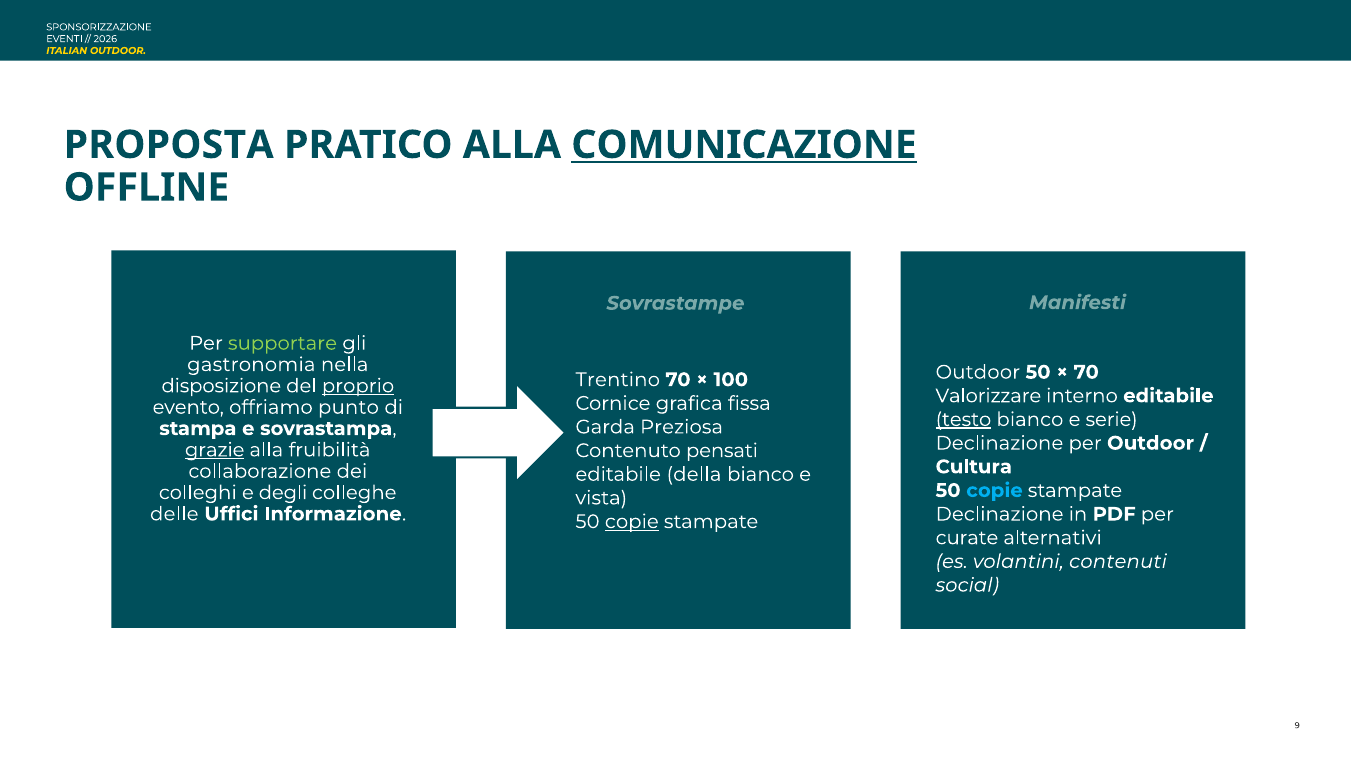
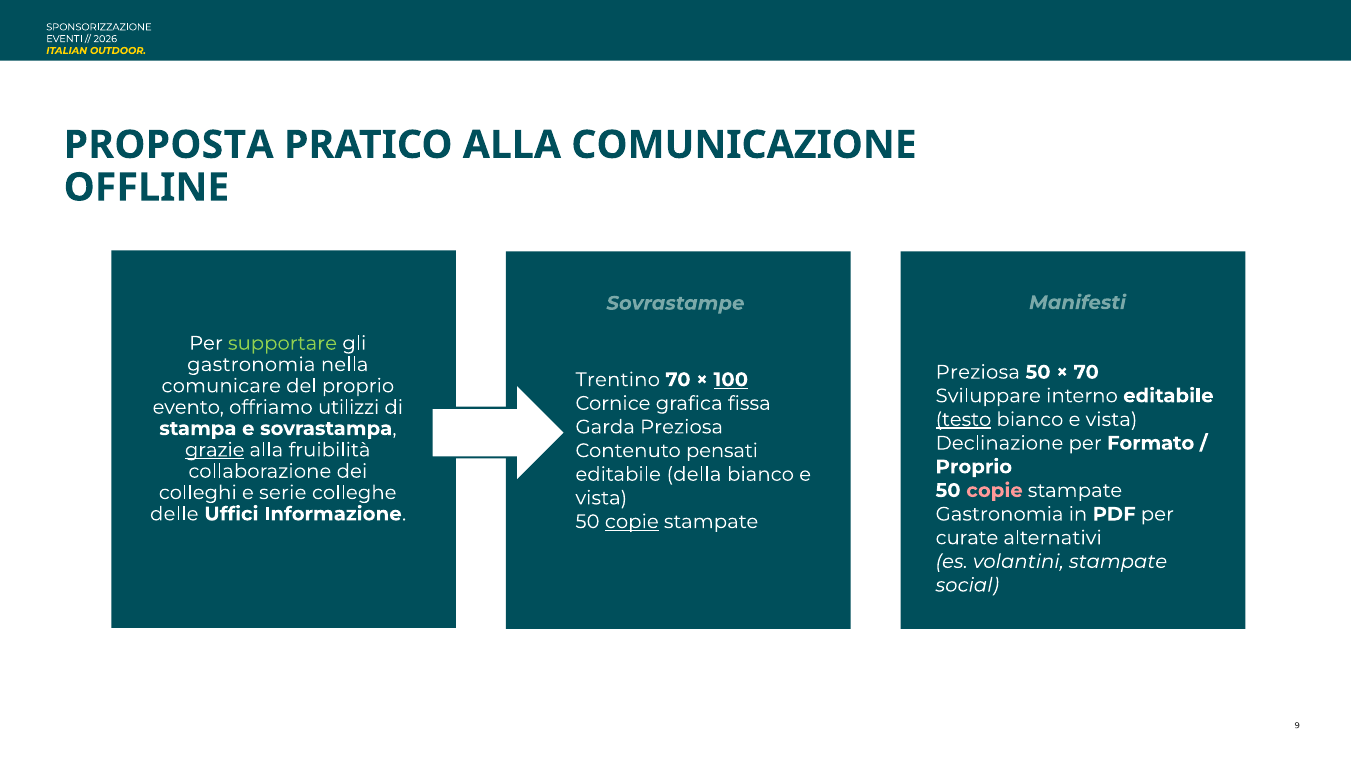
COMUNICAZIONE underline: present -> none (744, 145)
Outdoor: Outdoor -> Preziosa (978, 372)
100 underline: none -> present (731, 380)
disposizione: disposizione -> comunicare (221, 386)
proprio underline: present -> none (358, 386)
Valorizzare: Valorizzare -> Sviluppare (988, 396)
punto: punto -> utilizzi (349, 407)
serie: serie -> vista (1112, 419)
per Outdoor: Outdoor -> Formato (1151, 443)
Cultura: Cultura -> Proprio (974, 467)
copie colour: light blue -> pink (994, 490)
degli: degli -> serie (283, 493)
Declinazione: Declinazione -> Gastronomia (1000, 514)
volantini contenuti: contenuti -> stampate (1118, 561)
